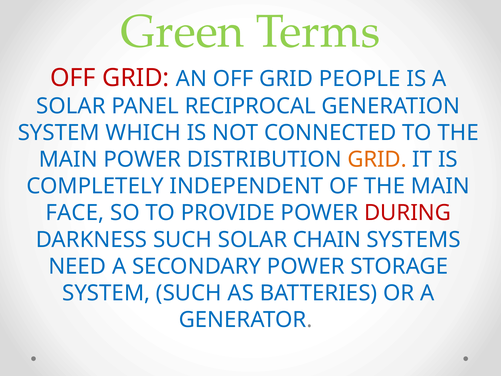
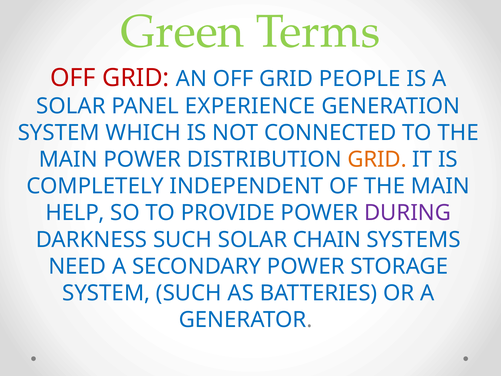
RECIPROCAL: RECIPROCAL -> EXPERIENCE (250, 106)
FACE: FACE -> HELP (75, 213)
DURING colour: red -> purple (408, 213)
